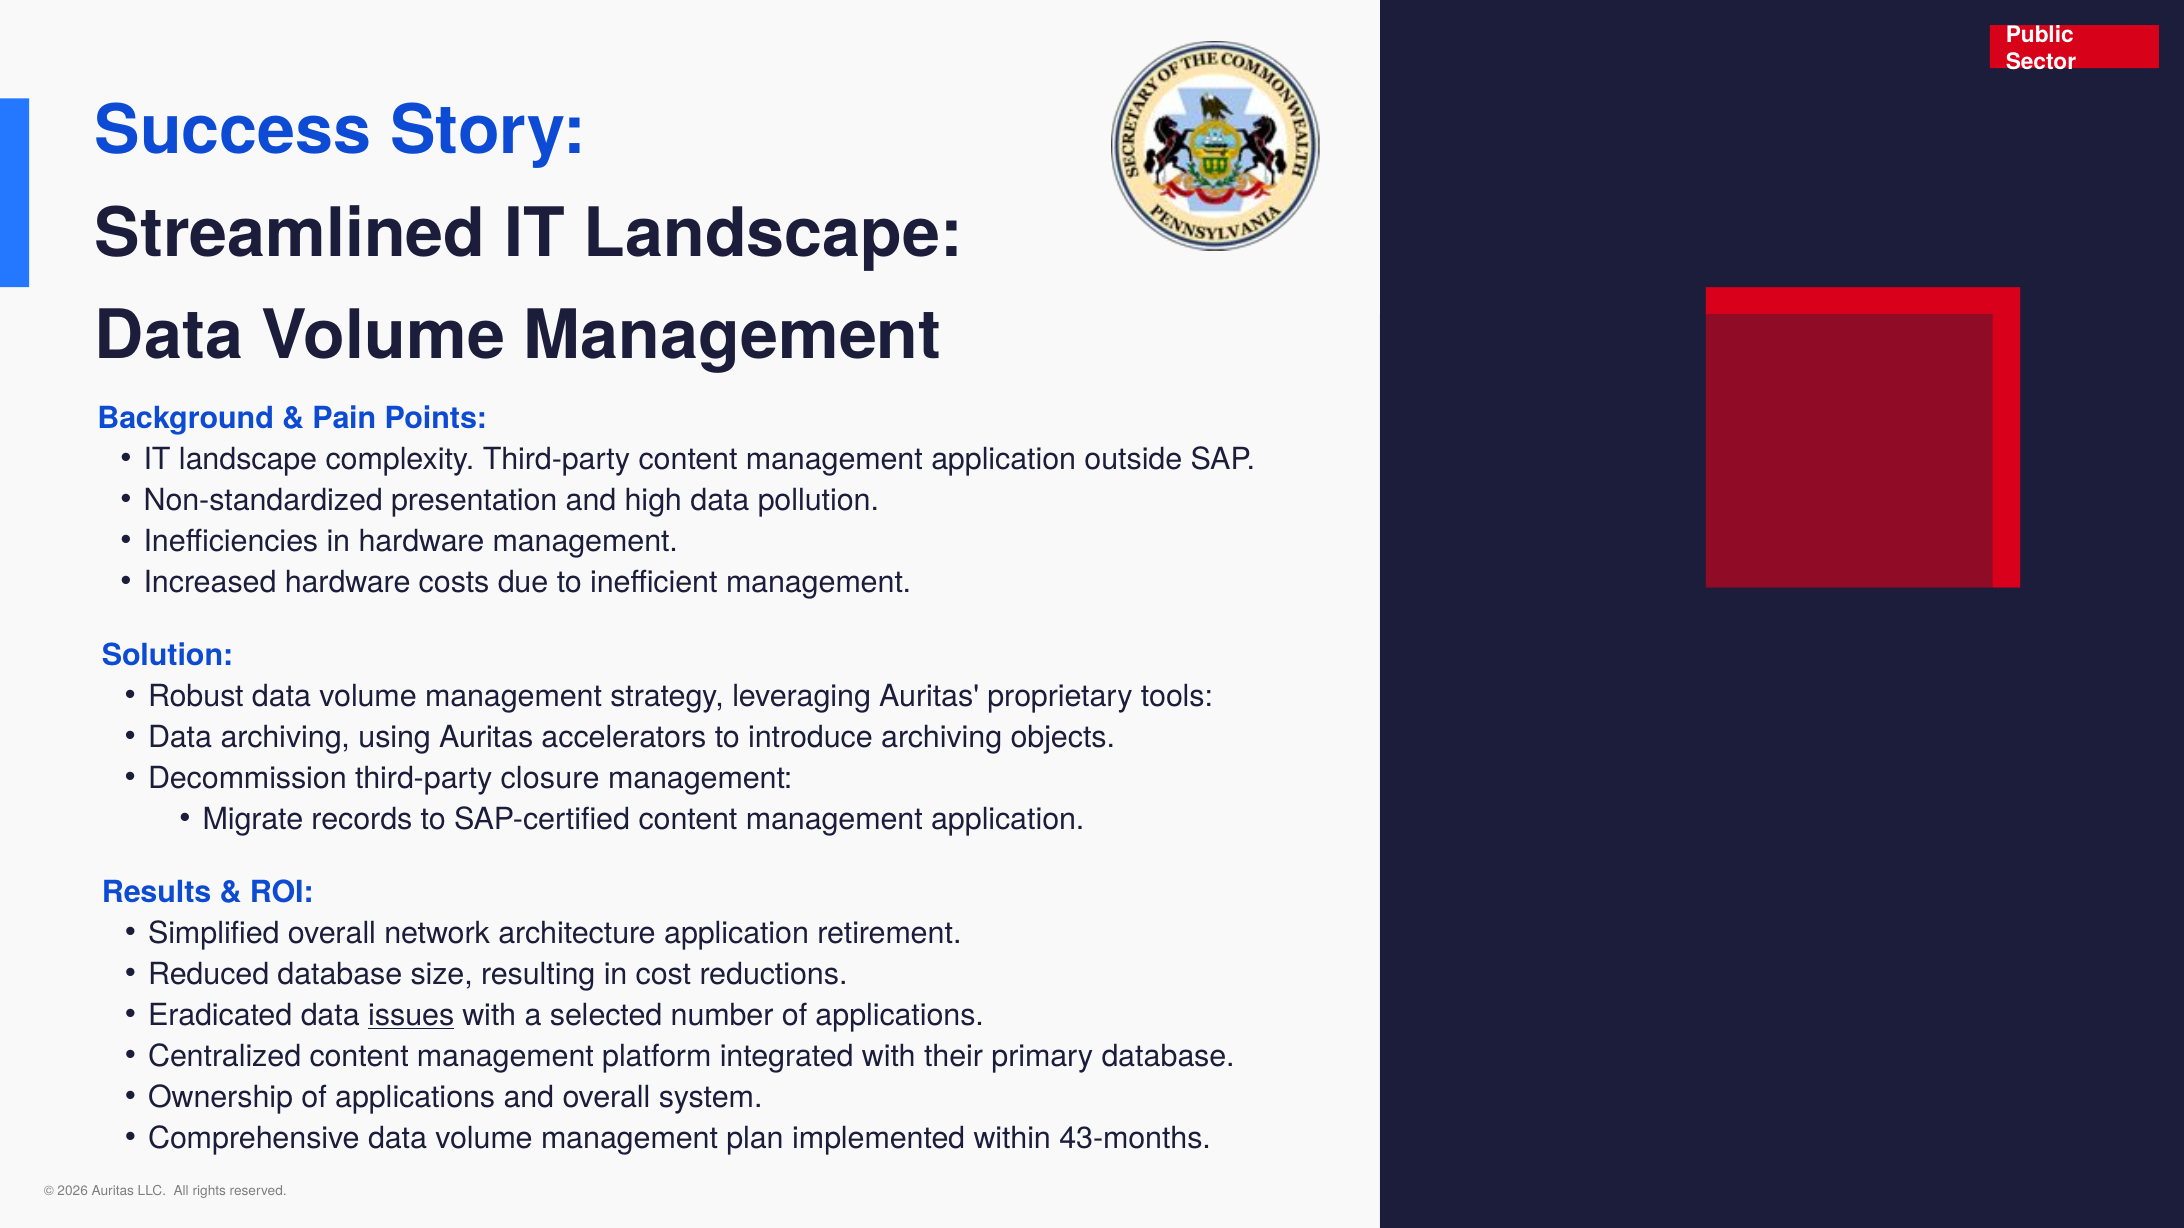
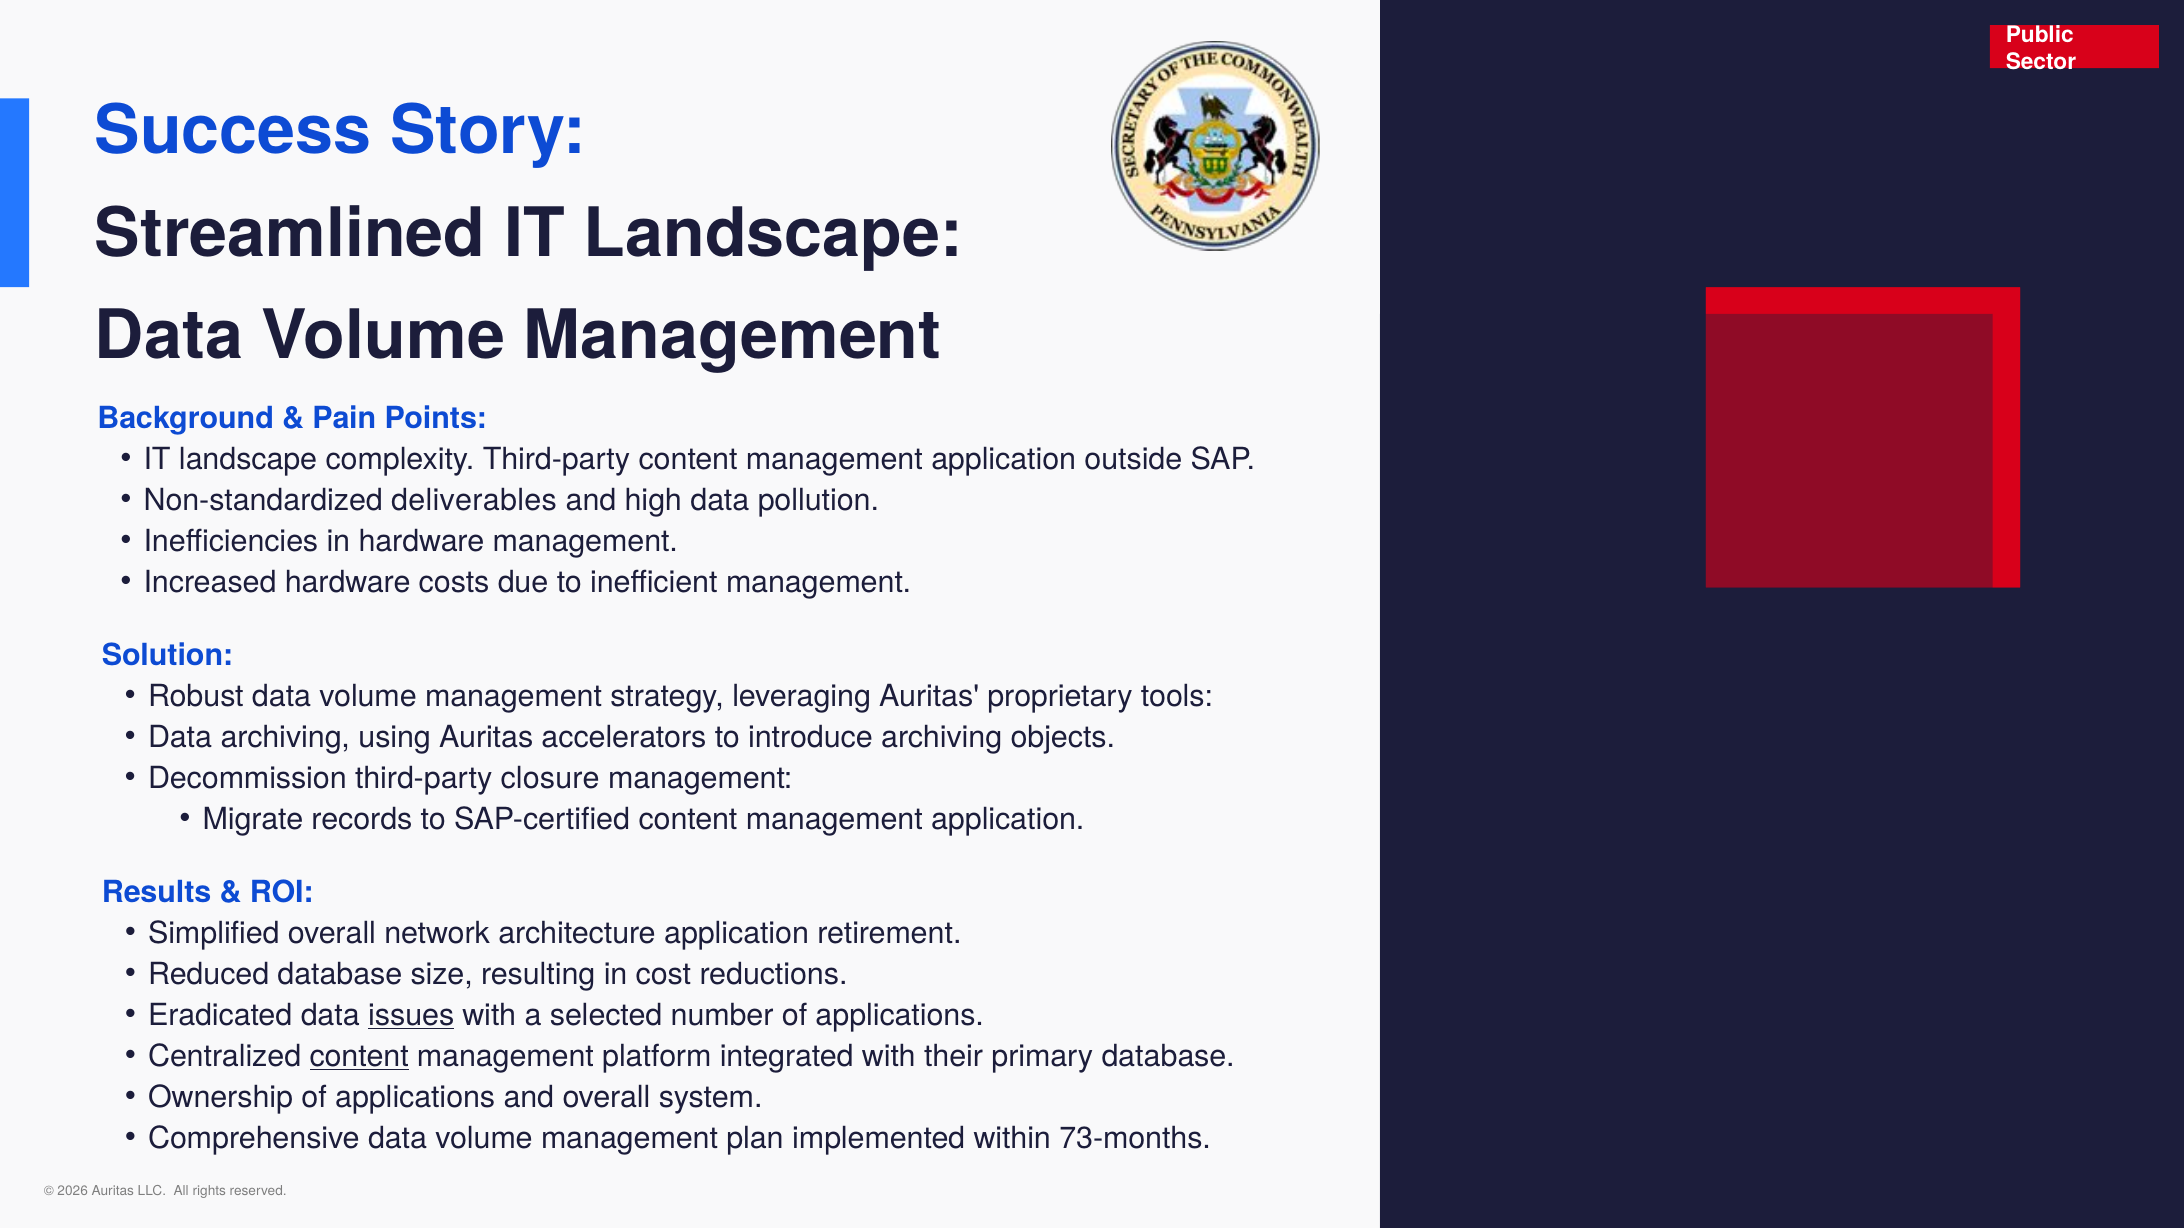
presentation: presentation -> deliverables (474, 500)
content underline: none -> present (359, 1057)
43-months: 43-months -> 73-months (1135, 1139)
